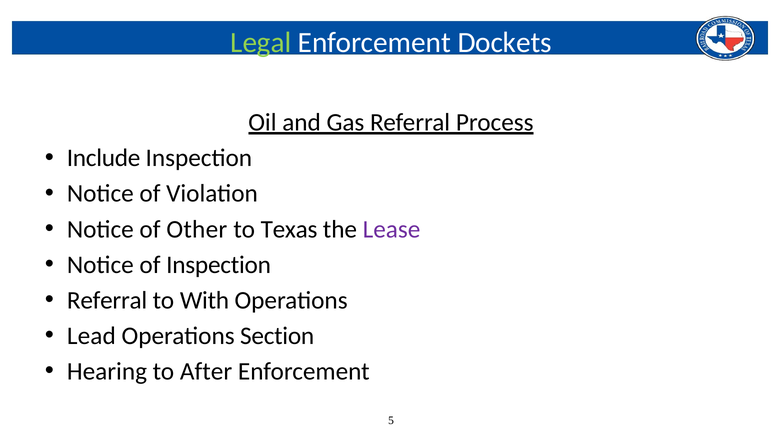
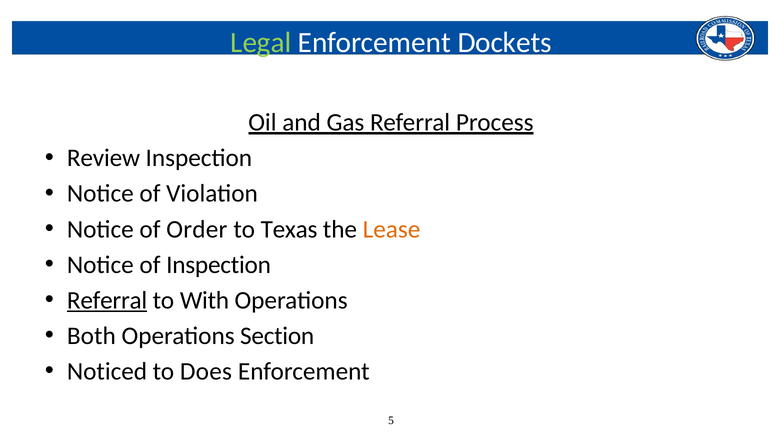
Include: Include -> Review (104, 158)
Other: Other -> Order (197, 229)
Lease colour: purple -> orange (392, 229)
Referral underline: none -> present (107, 300)
Lead: Lead -> Both (91, 336)
Hearing: Hearing -> Noticed (107, 371)
After: After -> Does (206, 371)
